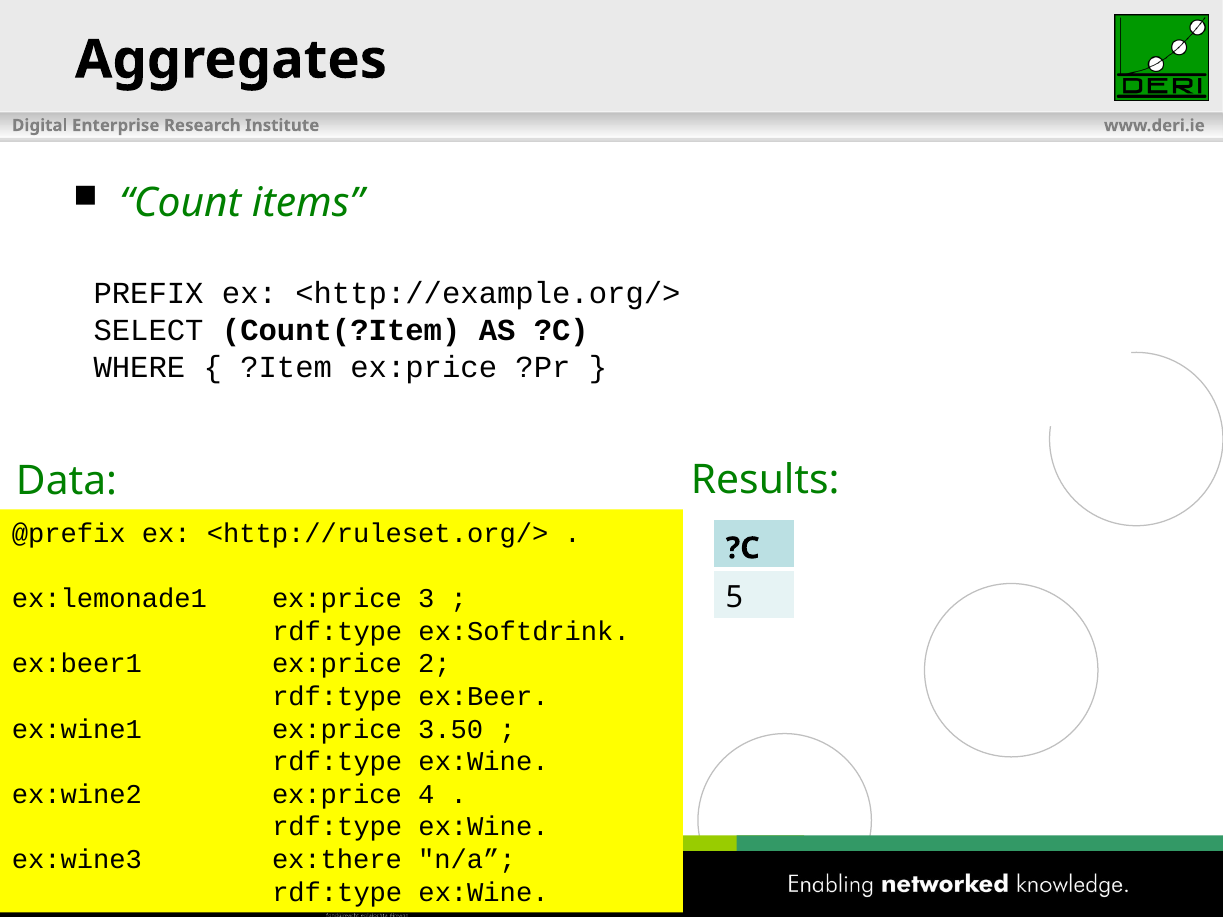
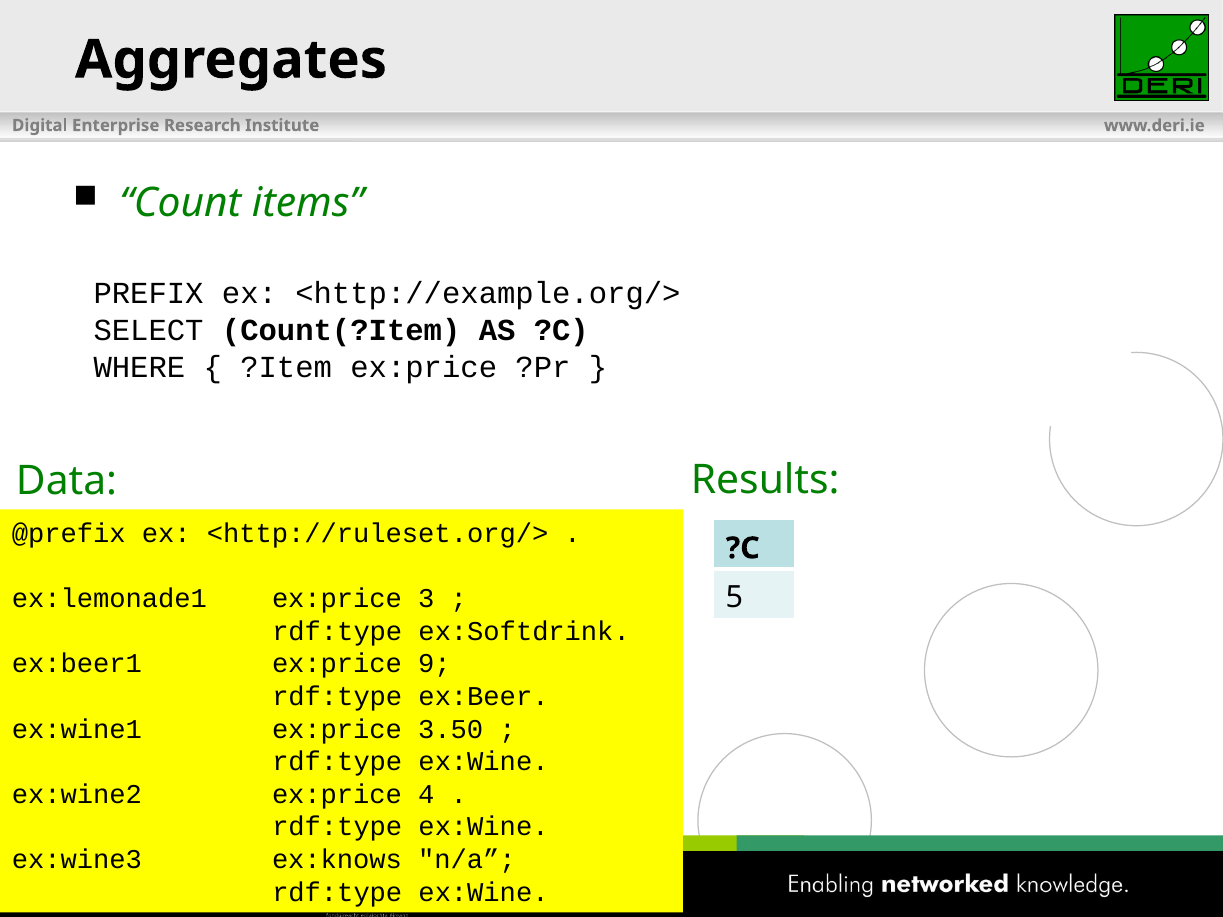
2: 2 -> 9 (434, 664)
ex:there: ex:there -> ex:knows (337, 860)
